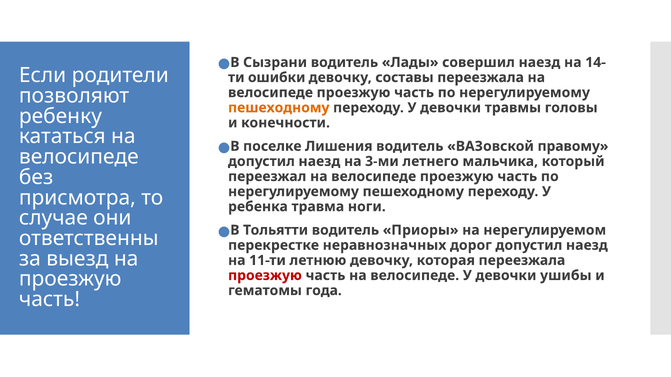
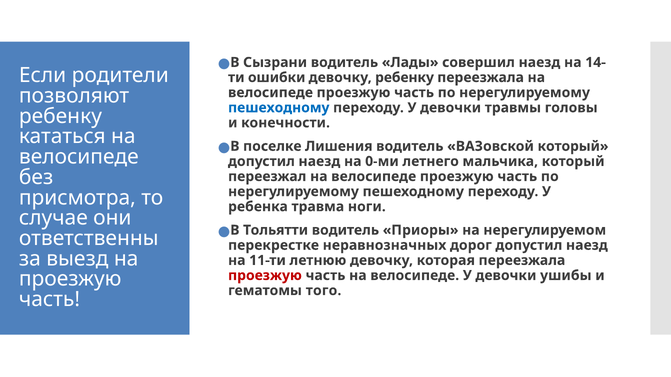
девочку составы: составы -> ребенку (404, 78)
пешеходному colour: orange -> blue (279, 108)
ВАЗовской правому: правому -> который (573, 146)
3-ми: 3-ми -> 0-ми (382, 162)
года: года -> того (324, 291)
